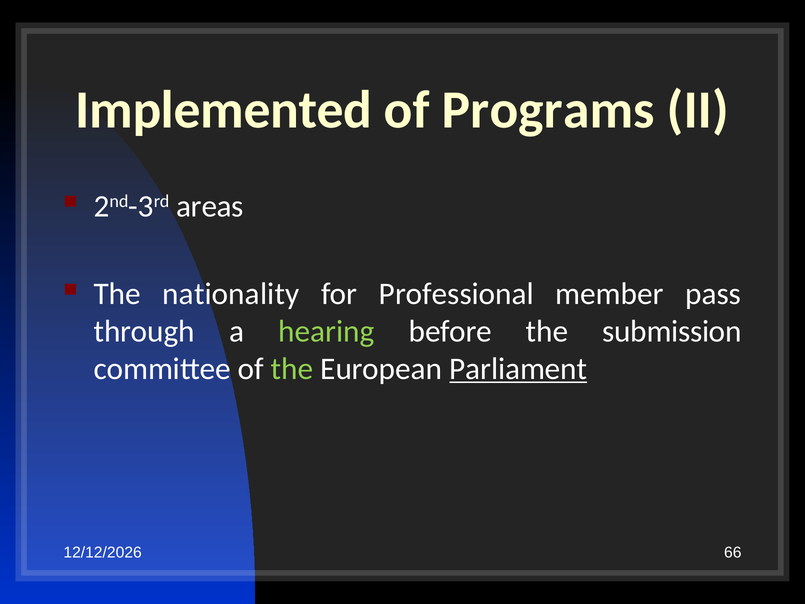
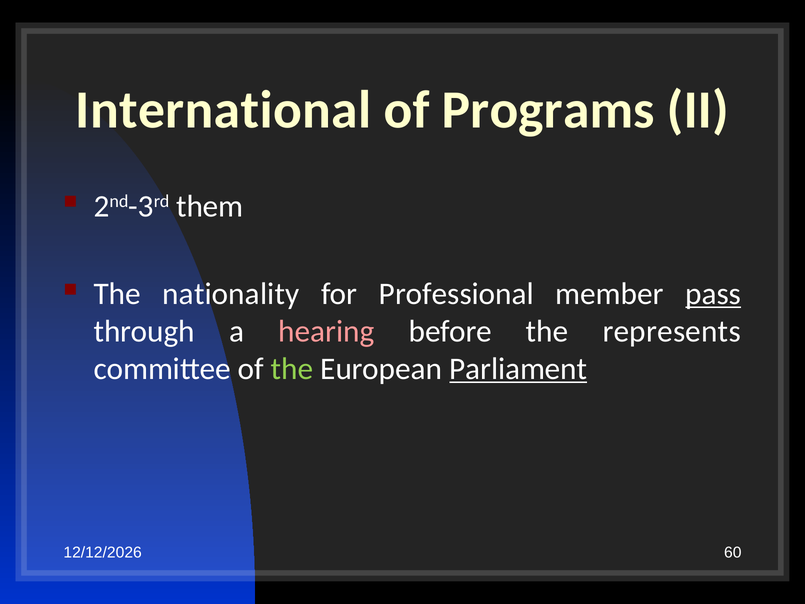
Implemented: Implemented -> International (223, 110)
areas: areas -> them (210, 206)
pass underline: none -> present (713, 294)
hearing colour: light green -> pink (326, 331)
submission: submission -> represents (672, 331)
66: 66 -> 60 (733, 552)
